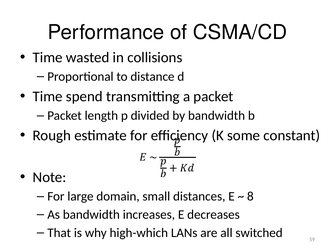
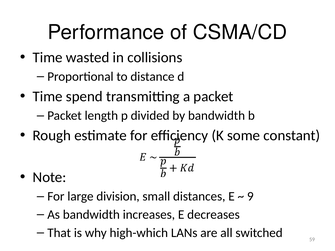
domain: domain -> division (118, 197)
8: 8 -> 9 (250, 197)
